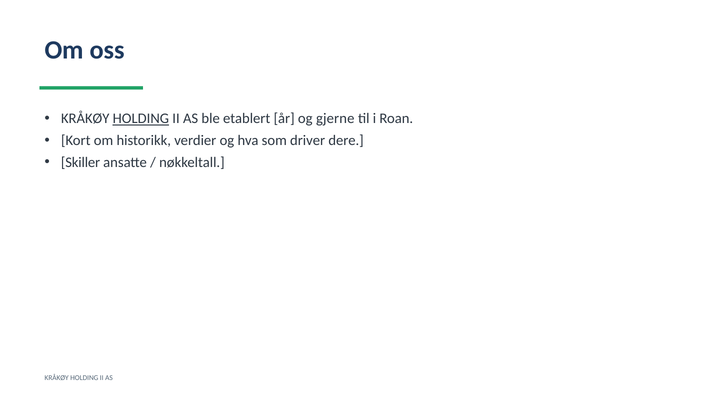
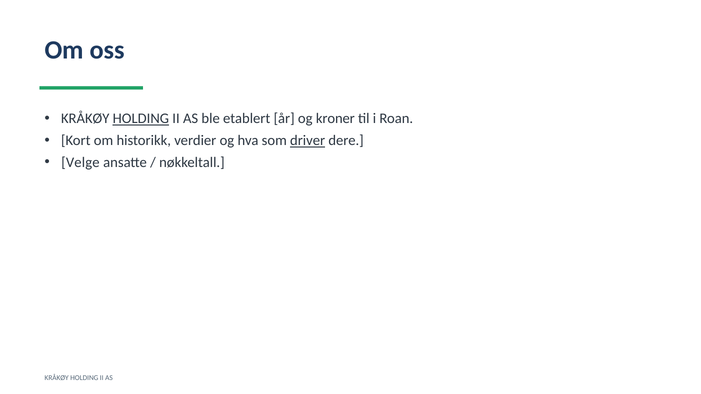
gjerne: gjerne -> kroner (335, 119)
driver underline: none -> present (308, 141)
Skiller: Skiller -> Velge (80, 163)
